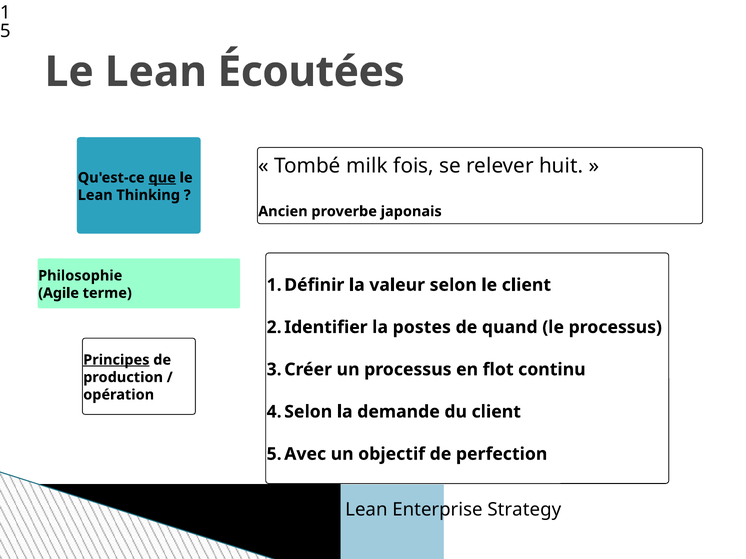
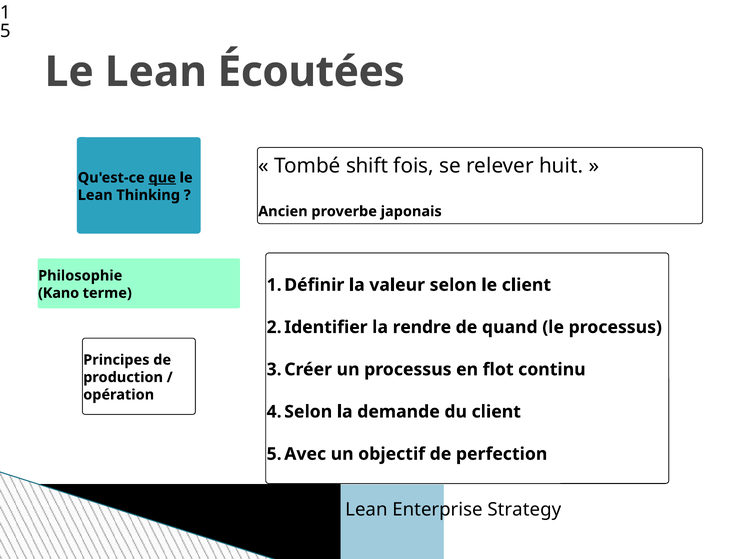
milk: milk -> shift (367, 166)
Agile: Agile -> Kano (59, 293)
postes: postes -> rendre (422, 328)
Principes underline: present -> none (116, 360)
